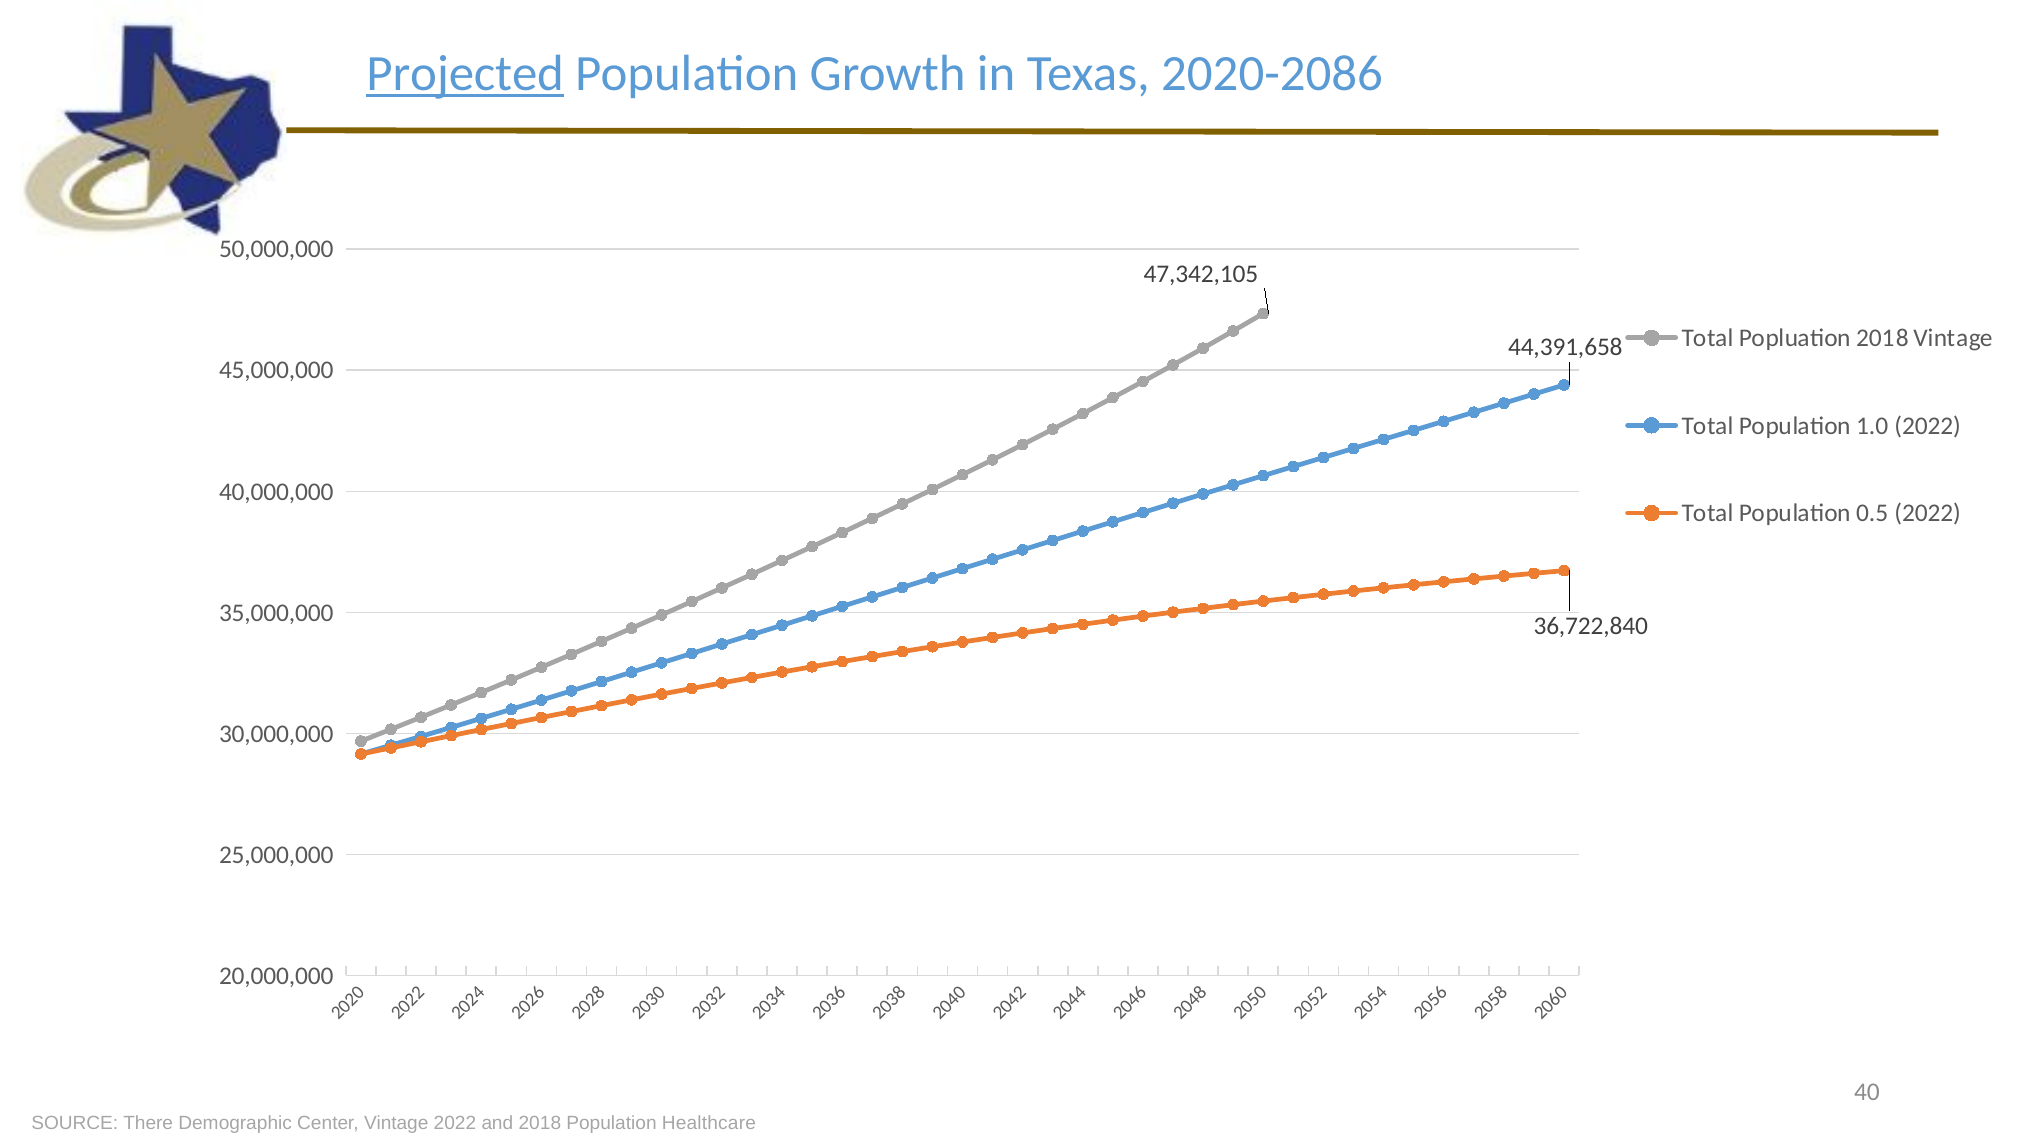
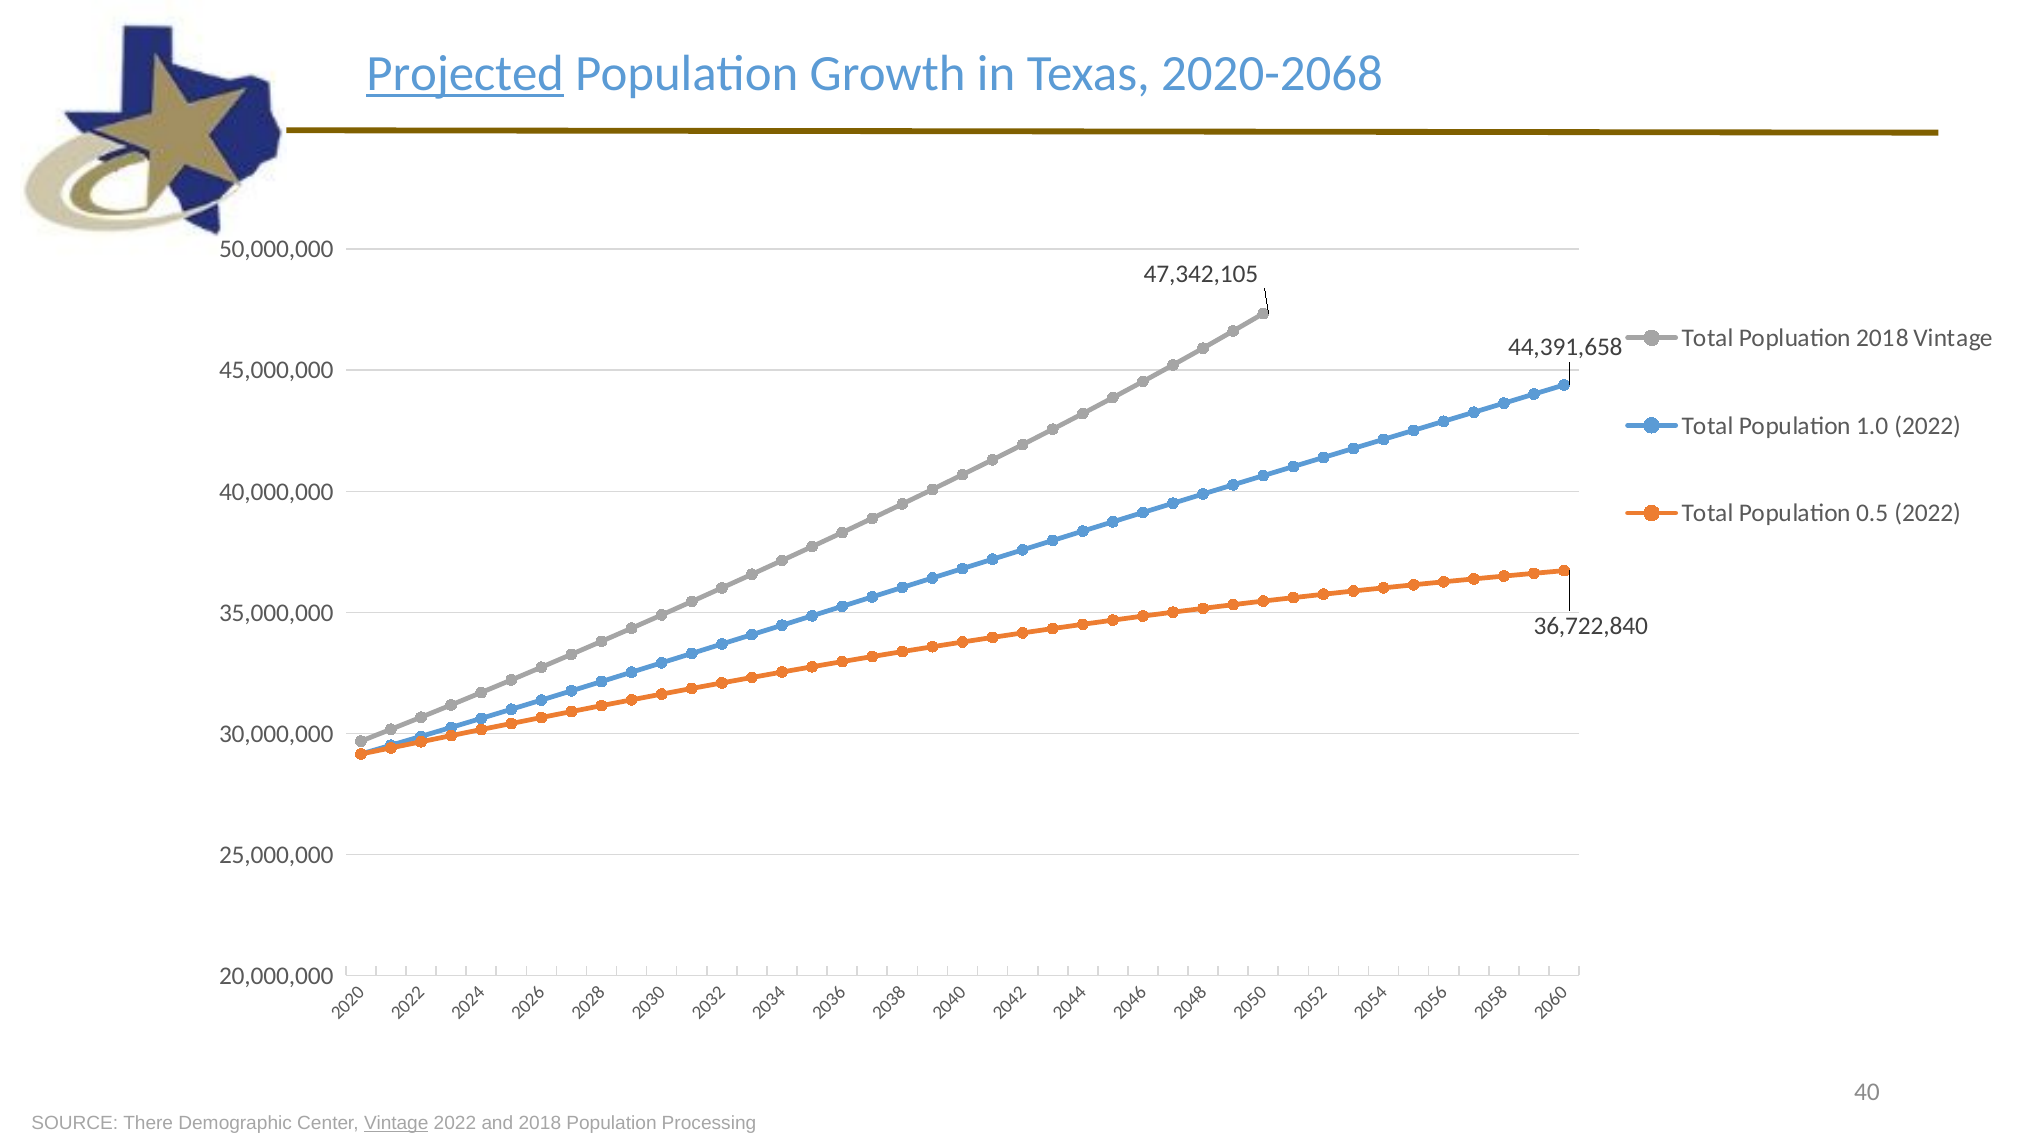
2020-2086: 2020-2086 -> 2020-2068 (1272, 74)
Vintage underline: none -> present (396, 1124)
Healthcare: Healthcare -> Processing (709, 1124)
